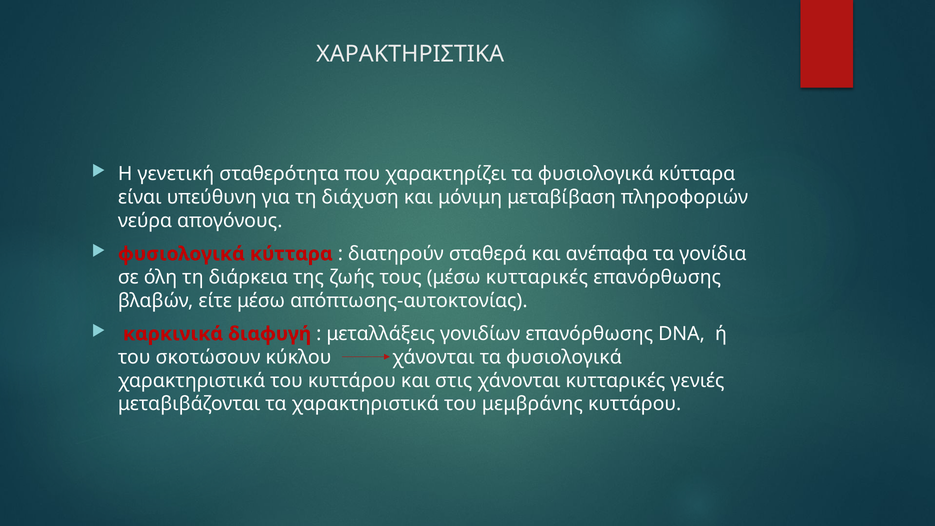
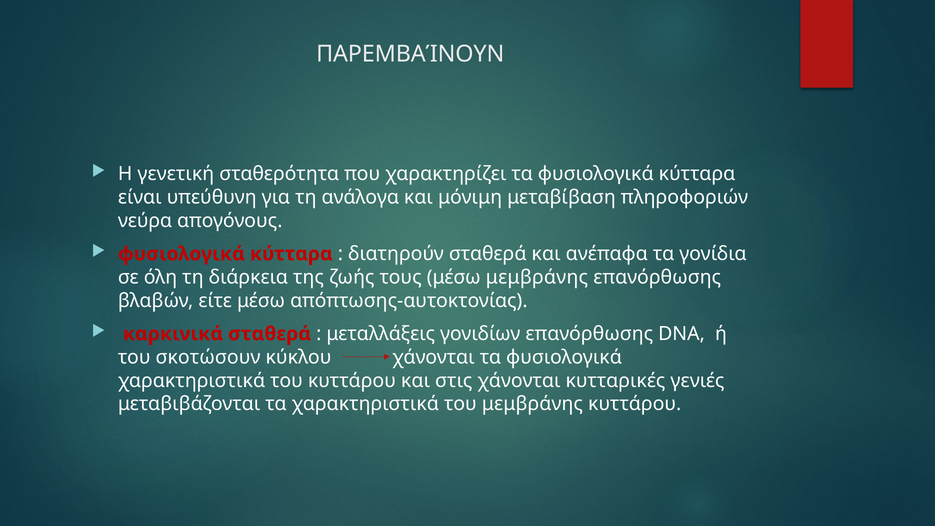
ΧΑΡΑΚΤΗΡΙΣΤΙΚΑ: ΧΑΡΑΚΤΗΡΙΣΤΙΚΑ -> ΠΑΡΕΜΒΑΊΝΟΥΝ (410, 54)
διάχυση: διάχυση -> ανάλογα (360, 197)
μέσω κυτταρικές: κυτταρικές -> μεμβράνης (537, 277)
καρκινικά διαφυγή: διαφυγή -> σταθερά (270, 334)
